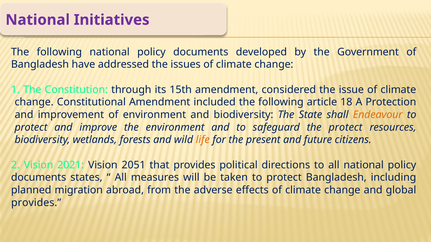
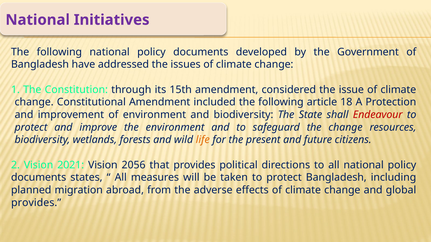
Endeavour colour: orange -> red (378, 115)
the protect: protect -> change (346, 128)
2051: 2051 -> 2056 (134, 165)
